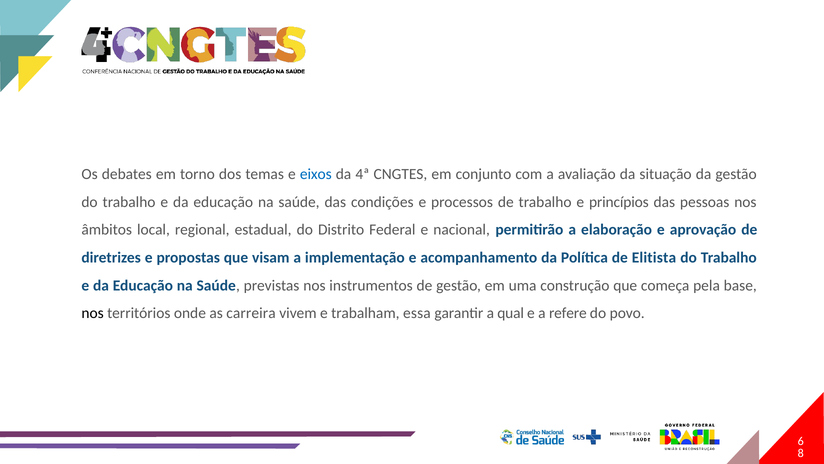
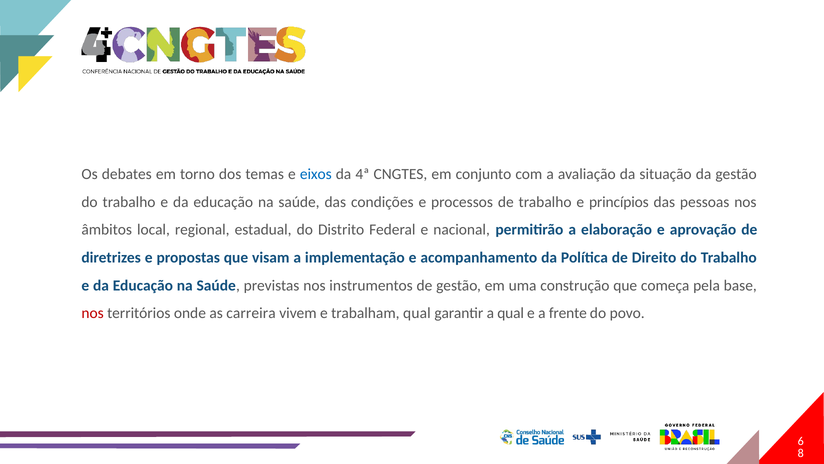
Elitista: Elitista -> Direito (654, 257)
nos colour: black -> red (93, 313)
trabalham essa: essa -> qual (417, 313)
refere: refere -> frente (568, 313)
